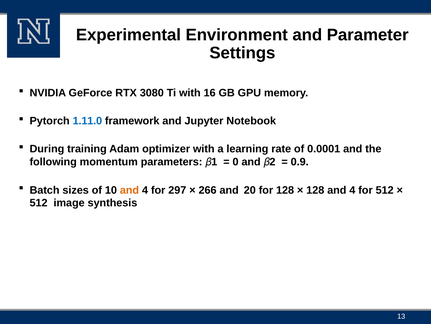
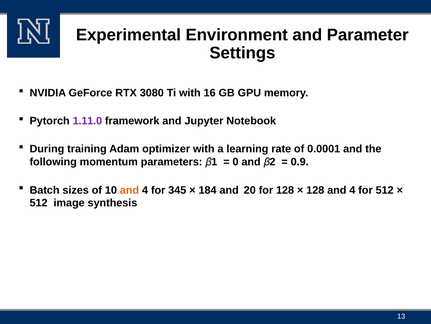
1.11.0 colour: blue -> purple (87, 121)
297: 297 -> 345 (177, 190)
266: 266 -> 184 (208, 190)
